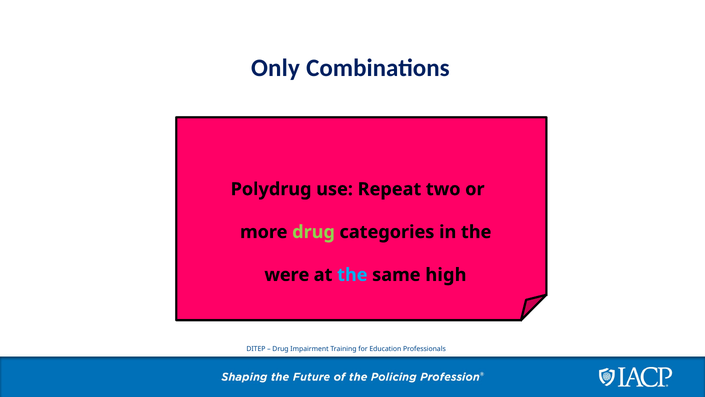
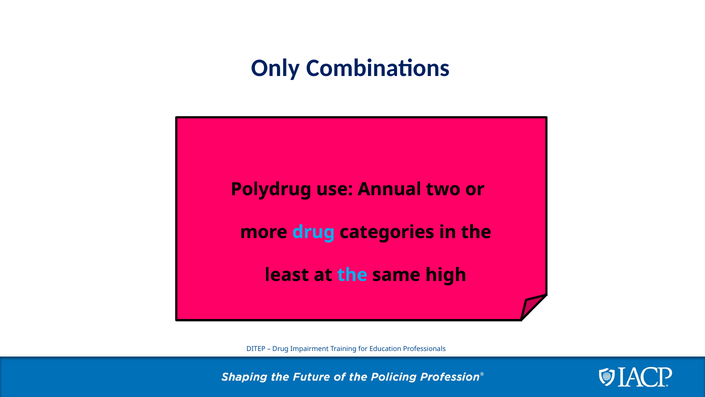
Repeat: Repeat -> Annual (390, 189)
drug colour: light green -> light blue (314, 232)
were: were -> least (287, 275)
